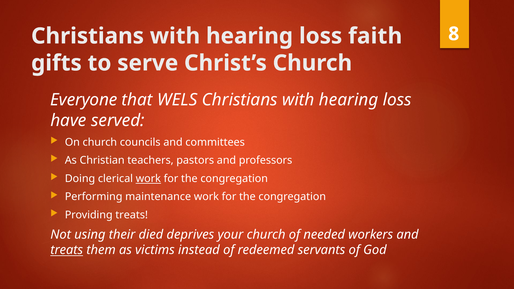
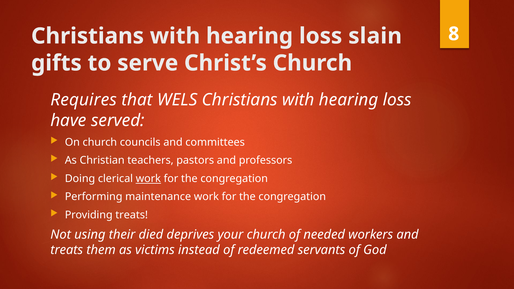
faith: faith -> slain (375, 36)
Everyone: Everyone -> Requires (84, 100)
treats underline: present -> none (67, 250)
